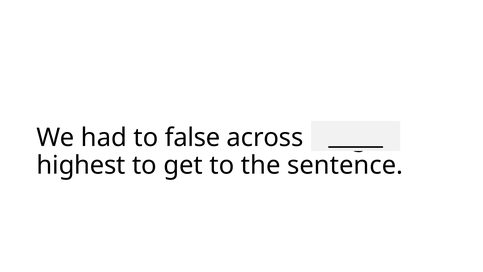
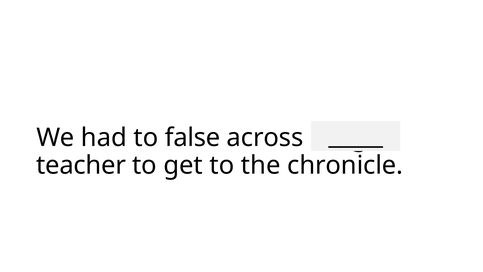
highest: highest -> teacher (81, 165)
sentence: sentence -> chronicle (345, 165)
